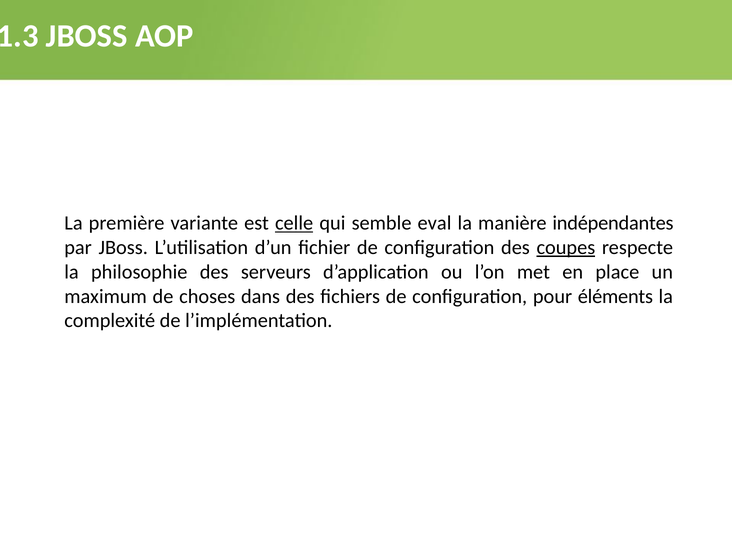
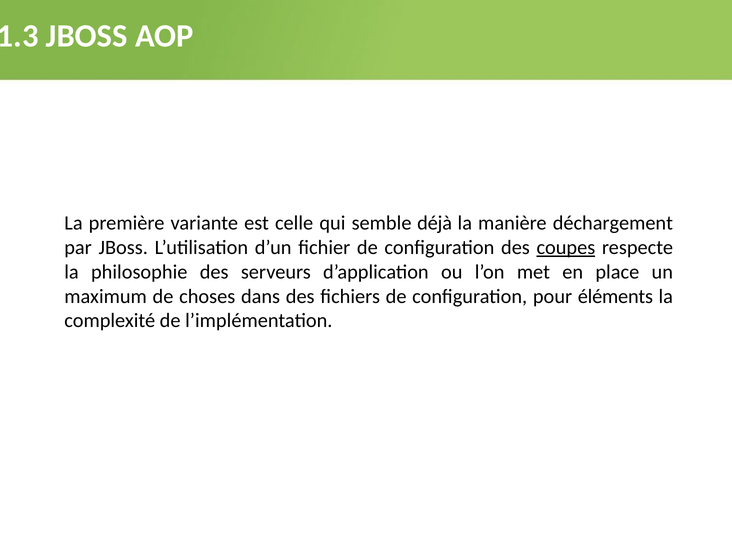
celle underline: present -> none (294, 223)
eval: eval -> déjà (435, 223)
indépendantes: indépendantes -> déchargement (613, 223)
